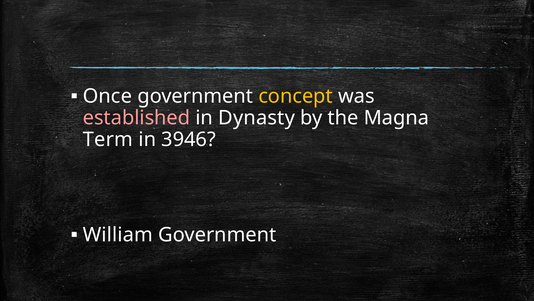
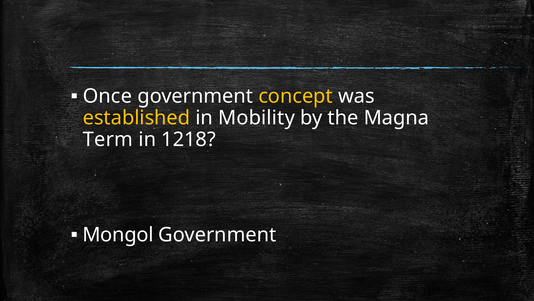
established colour: pink -> yellow (136, 118)
Dynasty: Dynasty -> Mobility (257, 118)
3946: 3946 -> 1218 (189, 139)
William: William -> Mongol (118, 234)
